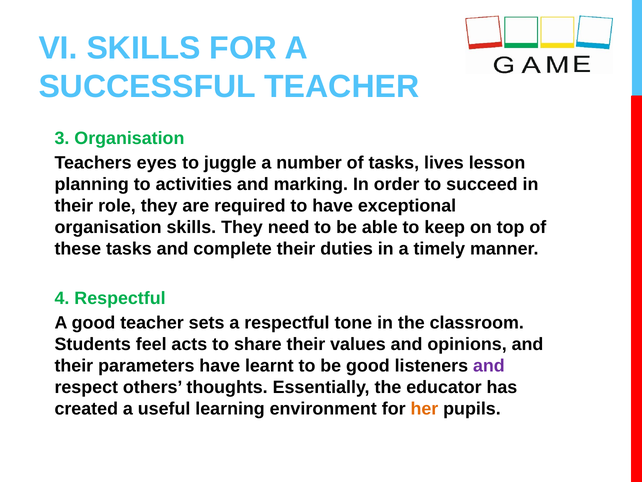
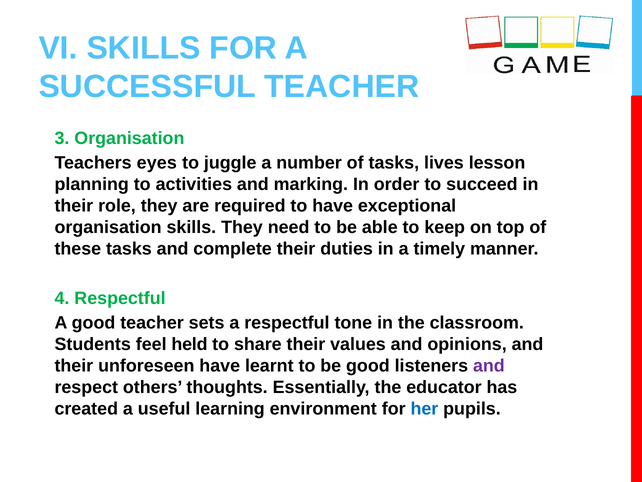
acts: acts -> held (189, 344)
parameters: parameters -> unforeseen (146, 365)
her colour: orange -> blue (424, 408)
